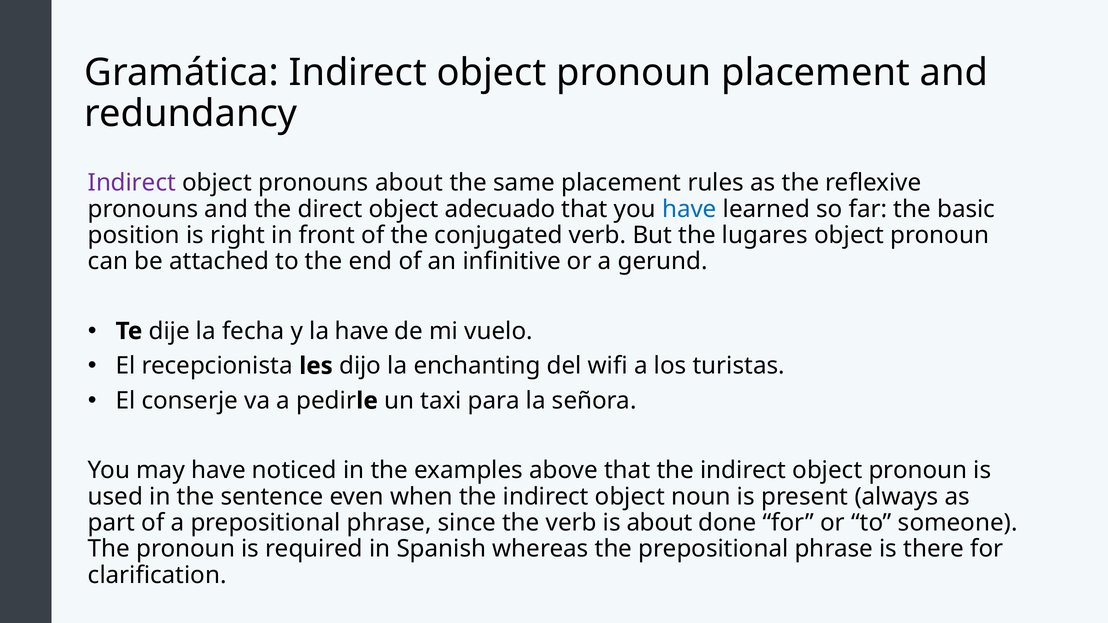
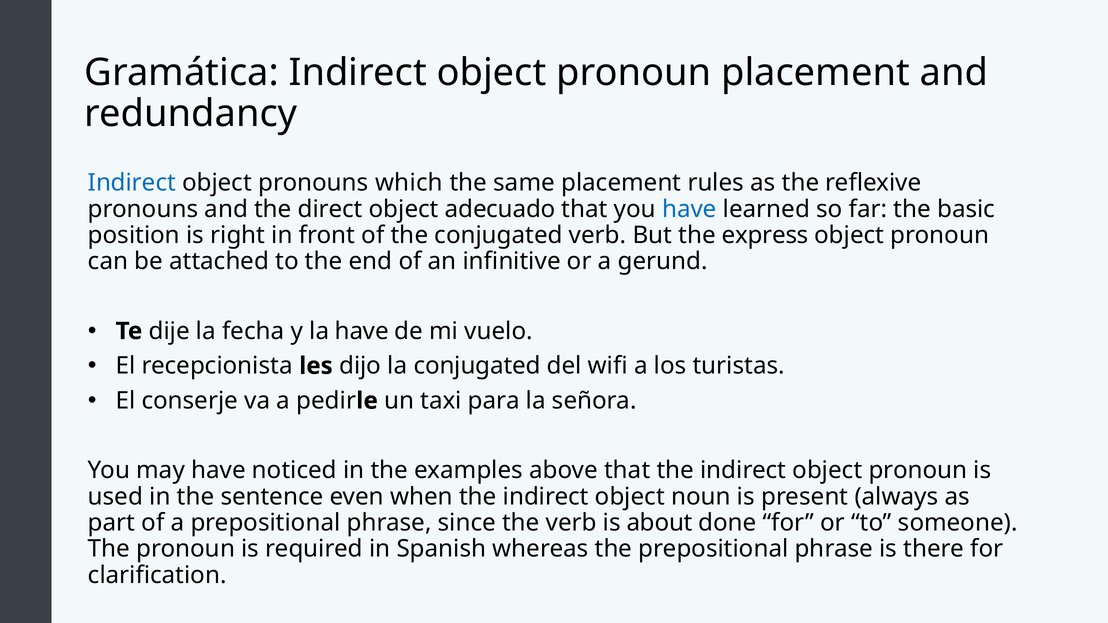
Indirect colour: purple -> blue (132, 183)
pronouns about: about -> which (409, 183)
lugares: lugares -> express (765, 235)
la enchanting: enchanting -> conjugated (477, 366)
